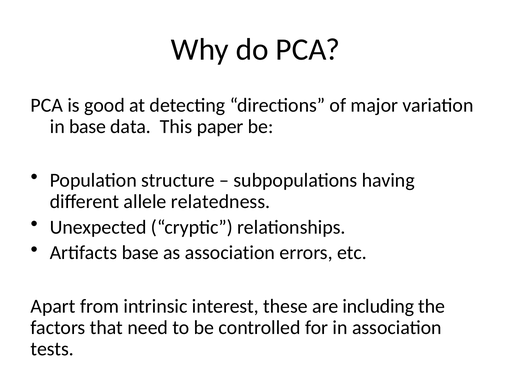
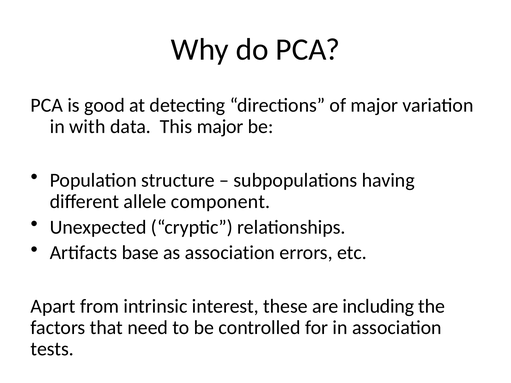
in base: base -> with (87, 127)
This paper: paper -> major (220, 127)
relatedness: relatedness -> component (221, 202)
